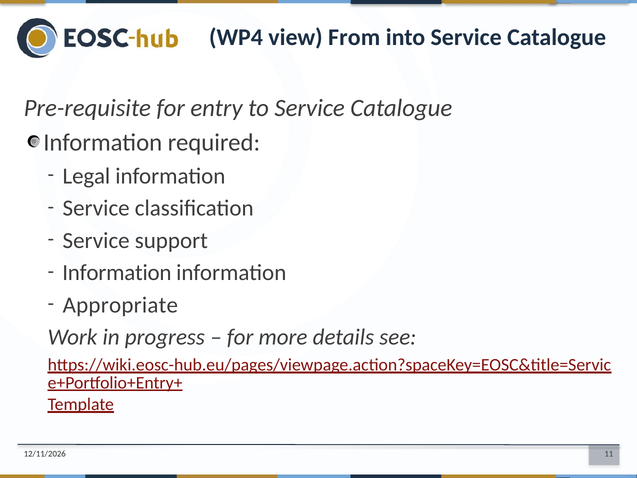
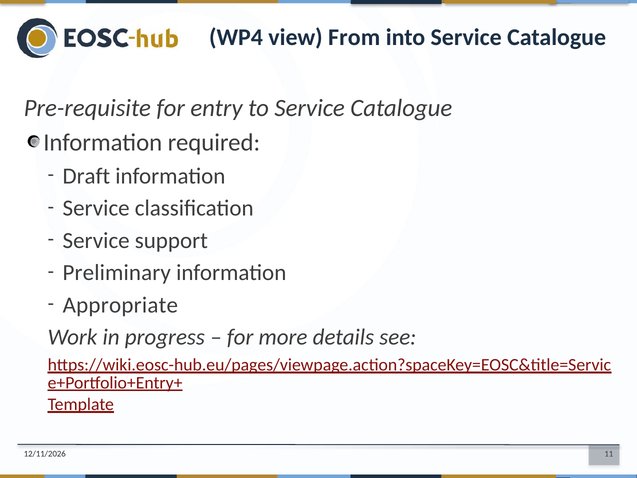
Legal: Legal -> Draft (86, 176)
Information: Information -> Preliminary (117, 273)
